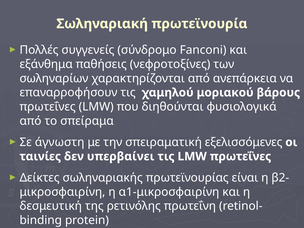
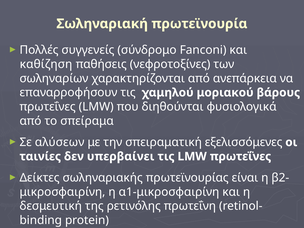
εξάνθημα: εξάνθημα -> καθίζηση (46, 64)
άγνωστη: άγνωστη -> αλύσεων (60, 142)
